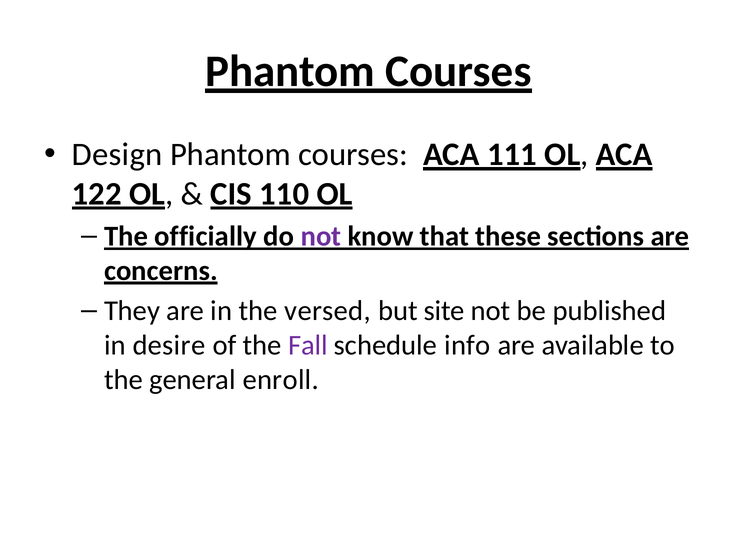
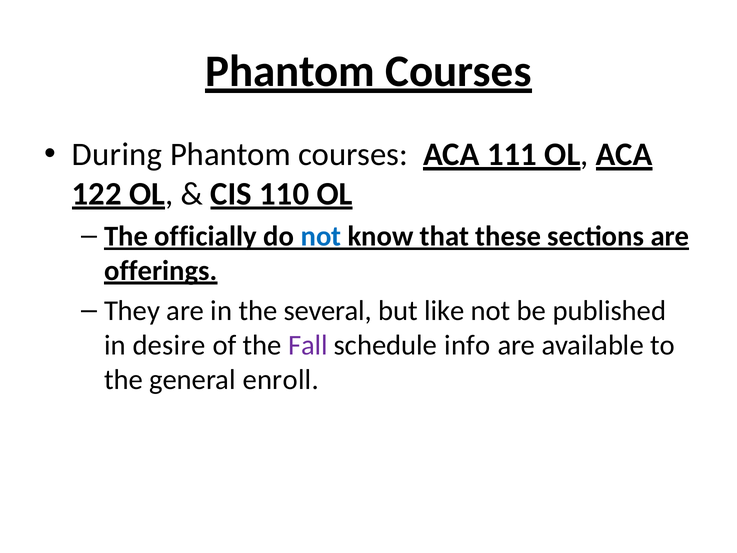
Design: Design -> During (117, 155)
not colour: purple -> blue (321, 236)
concerns: concerns -> offerings (161, 271)
versed: versed -> several (328, 311)
site: site -> like (444, 311)
